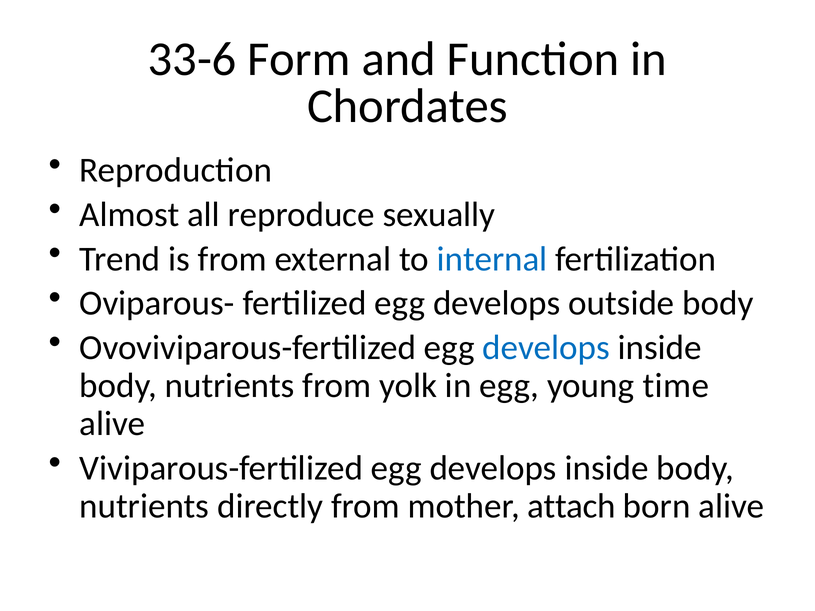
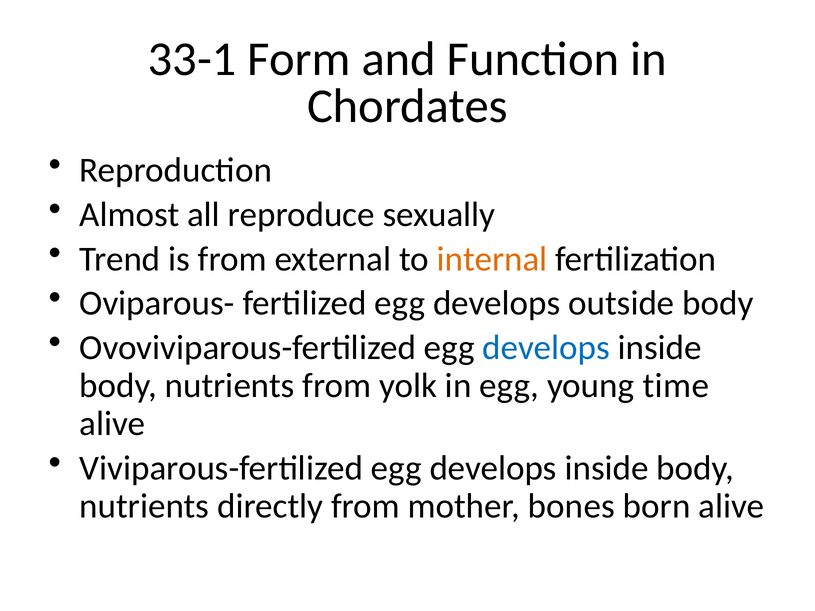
33-6: 33-6 -> 33-1 (192, 59)
internal colour: blue -> orange (492, 259)
attach: attach -> bones (571, 506)
